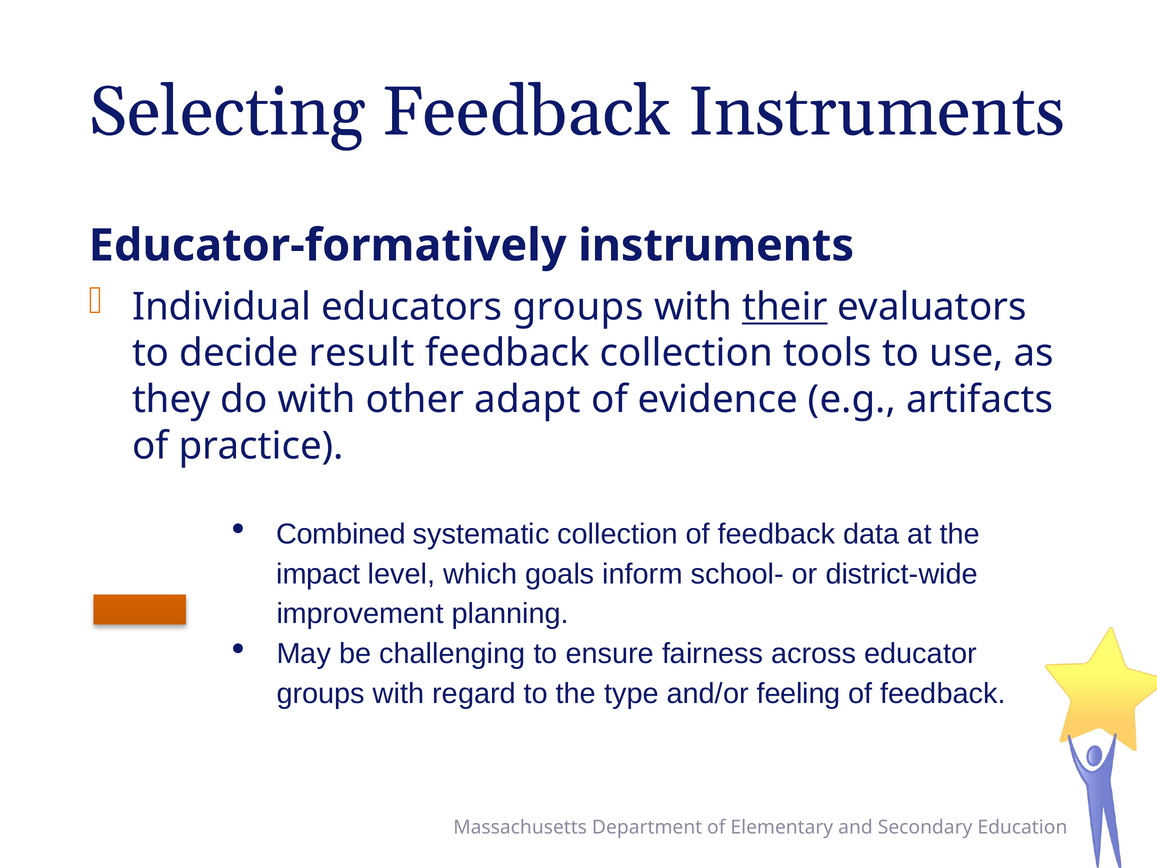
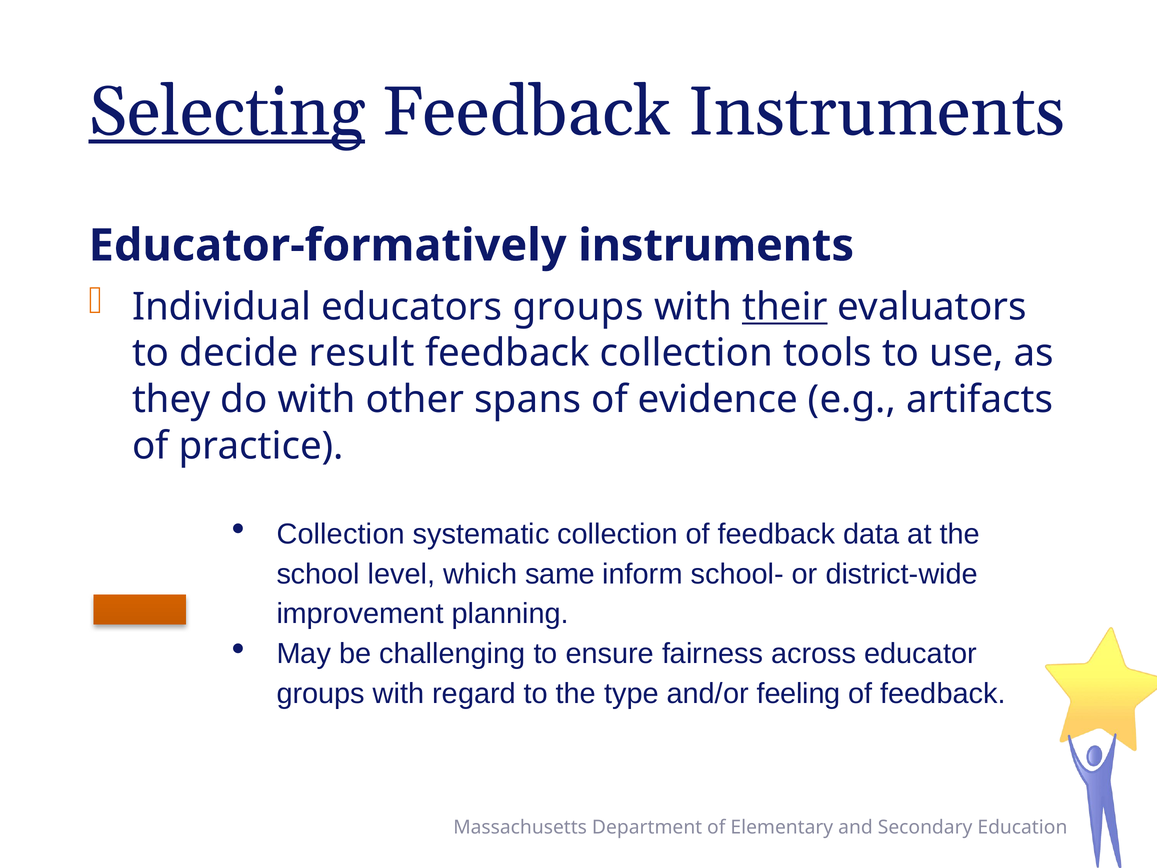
Selecting underline: none -> present (227, 112)
adapt: adapt -> spans (528, 399)
Combined: Combined -> Collection (341, 534)
impact: impact -> school (318, 574)
goals: goals -> same (560, 574)
